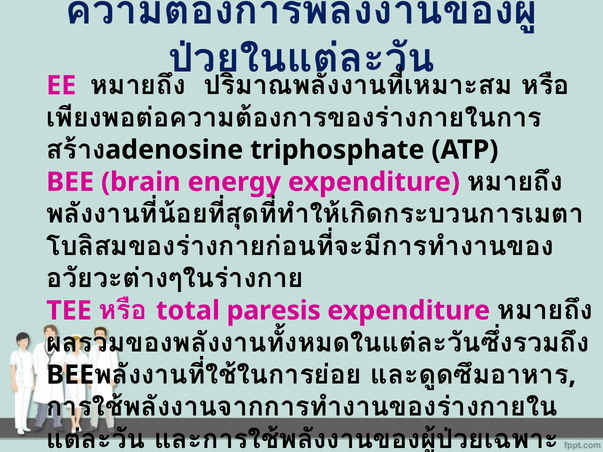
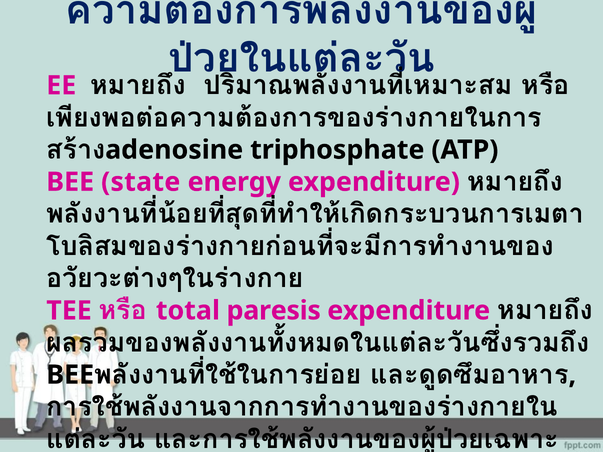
brain: brain -> state (141, 182)
